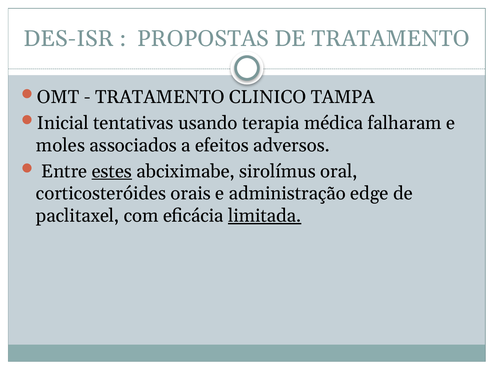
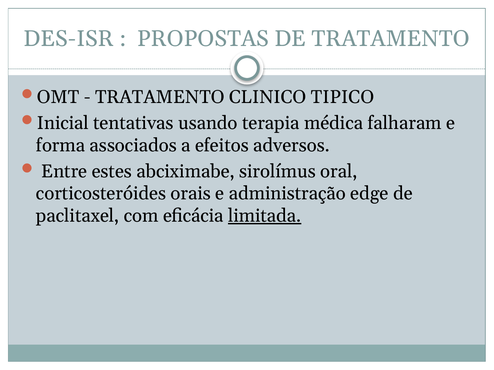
TAMPA: TAMPA -> TIPICO (343, 97)
moles: moles -> forma (61, 146)
estes underline: present -> none (112, 172)
